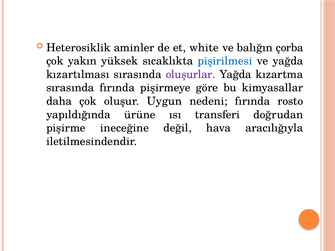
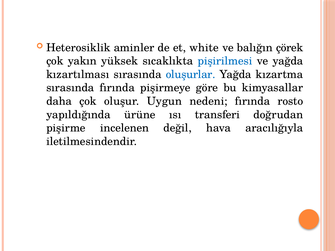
çorba: çorba -> çörek (290, 48)
oluşurlar colour: purple -> blue (191, 74)
ineceğine: ineceğine -> incelenen (125, 128)
